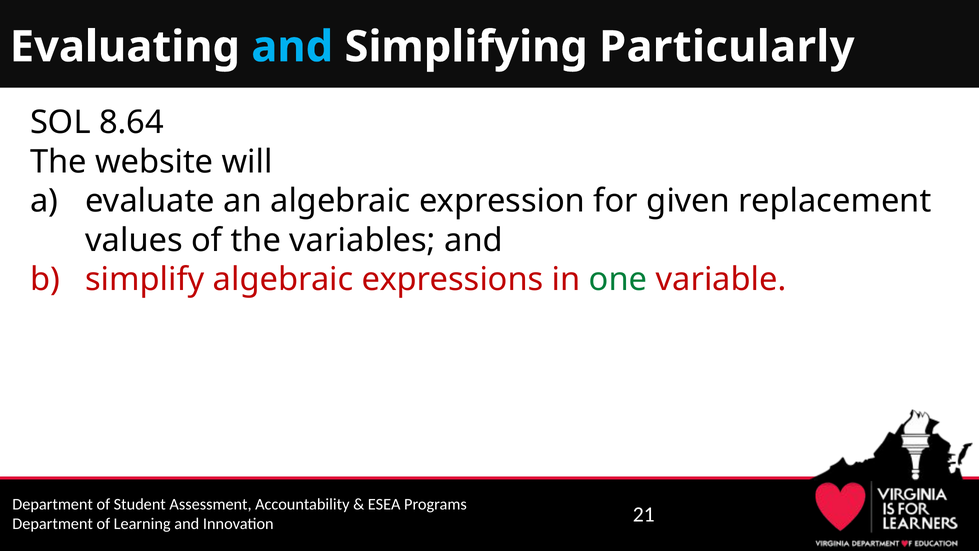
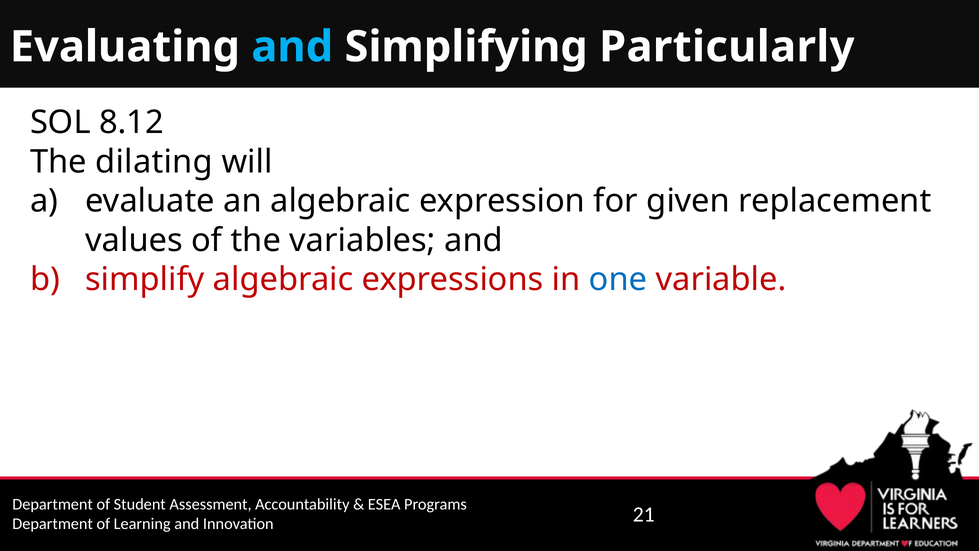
8.64: 8.64 -> 8.12 (131, 123)
website: website -> dilating (154, 162)
one colour: green -> blue (618, 279)
